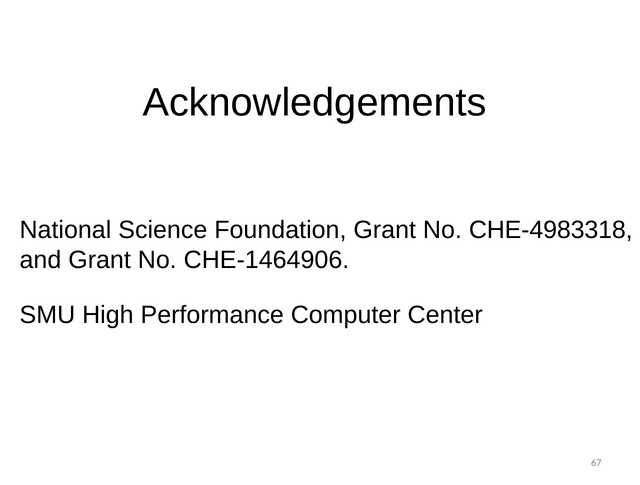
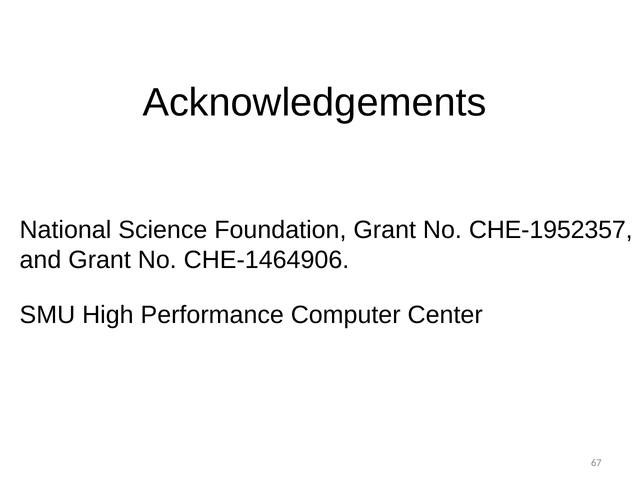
CHE-4983318: CHE-4983318 -> CHE-1952357 (551, 230)
